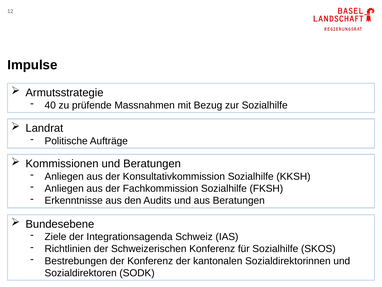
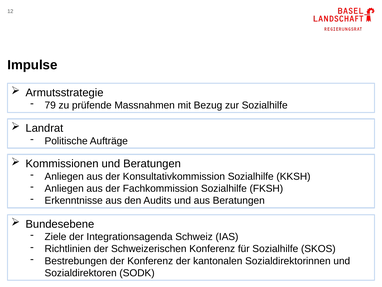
40: 40 -> 79 (50, 105)
